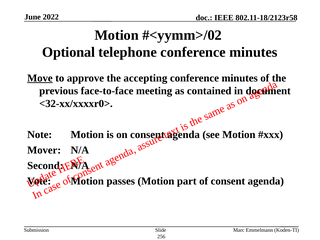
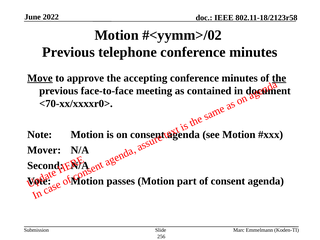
Optional: Optional -> Previous (69, 52)
the underline: none -> present (279, 78)
<32-xx/xxxxr0>: <32-xx/xxxxr0> -> <70-xx/xxxxr0> (76, 104)
